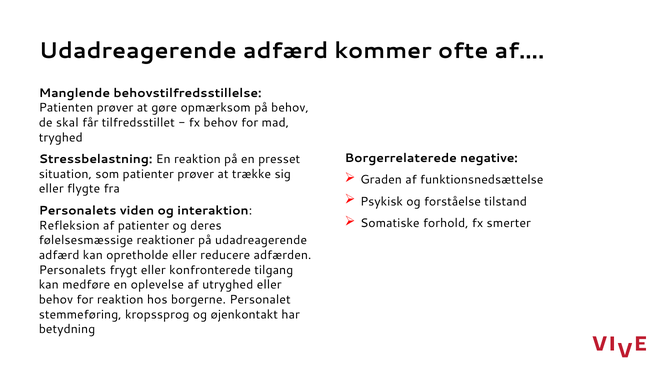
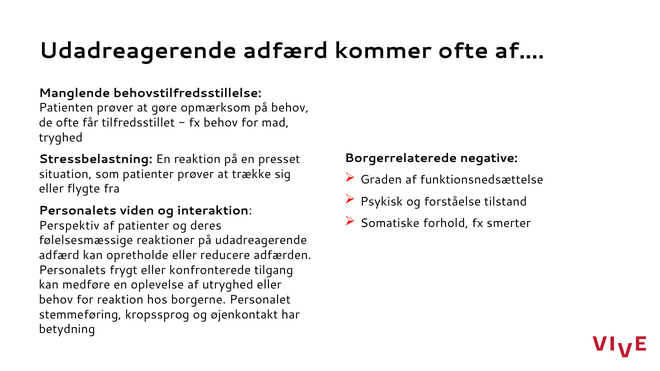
de skal: skal -> ofte (67, 123)
Refleksion: Refleksion -> Perspektiv (69, 226)
